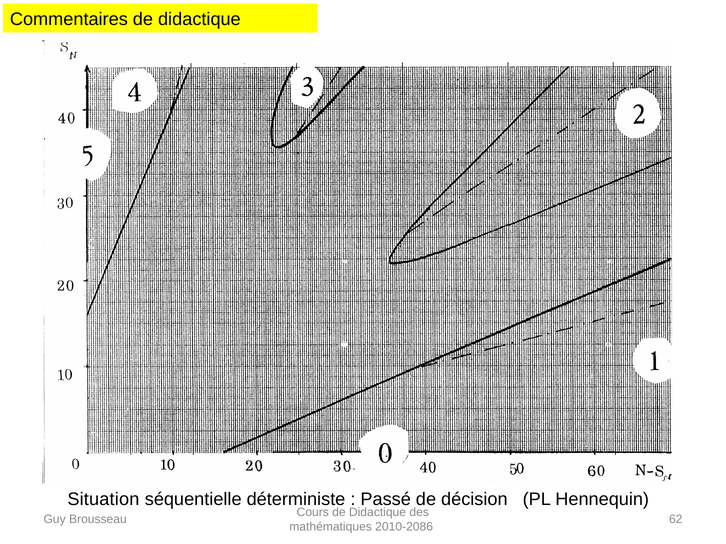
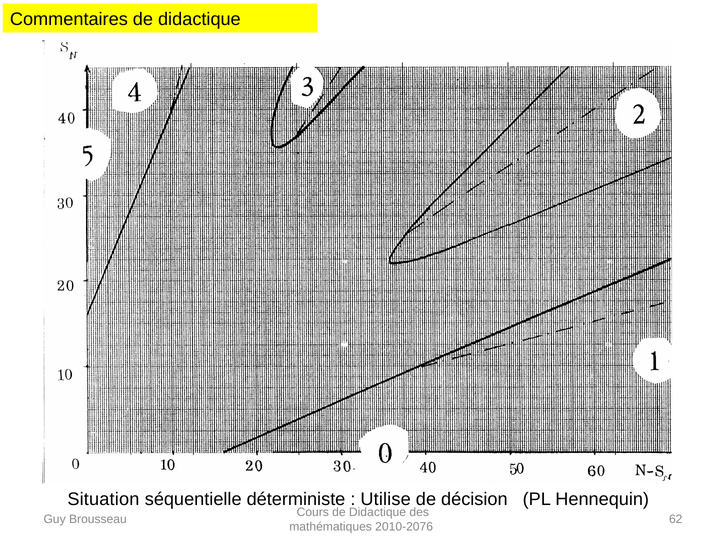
Passé: Passé -> Utilise (386, 499)
2010-2086: 2010-2086 -> 2010-2076 (404, 527)
